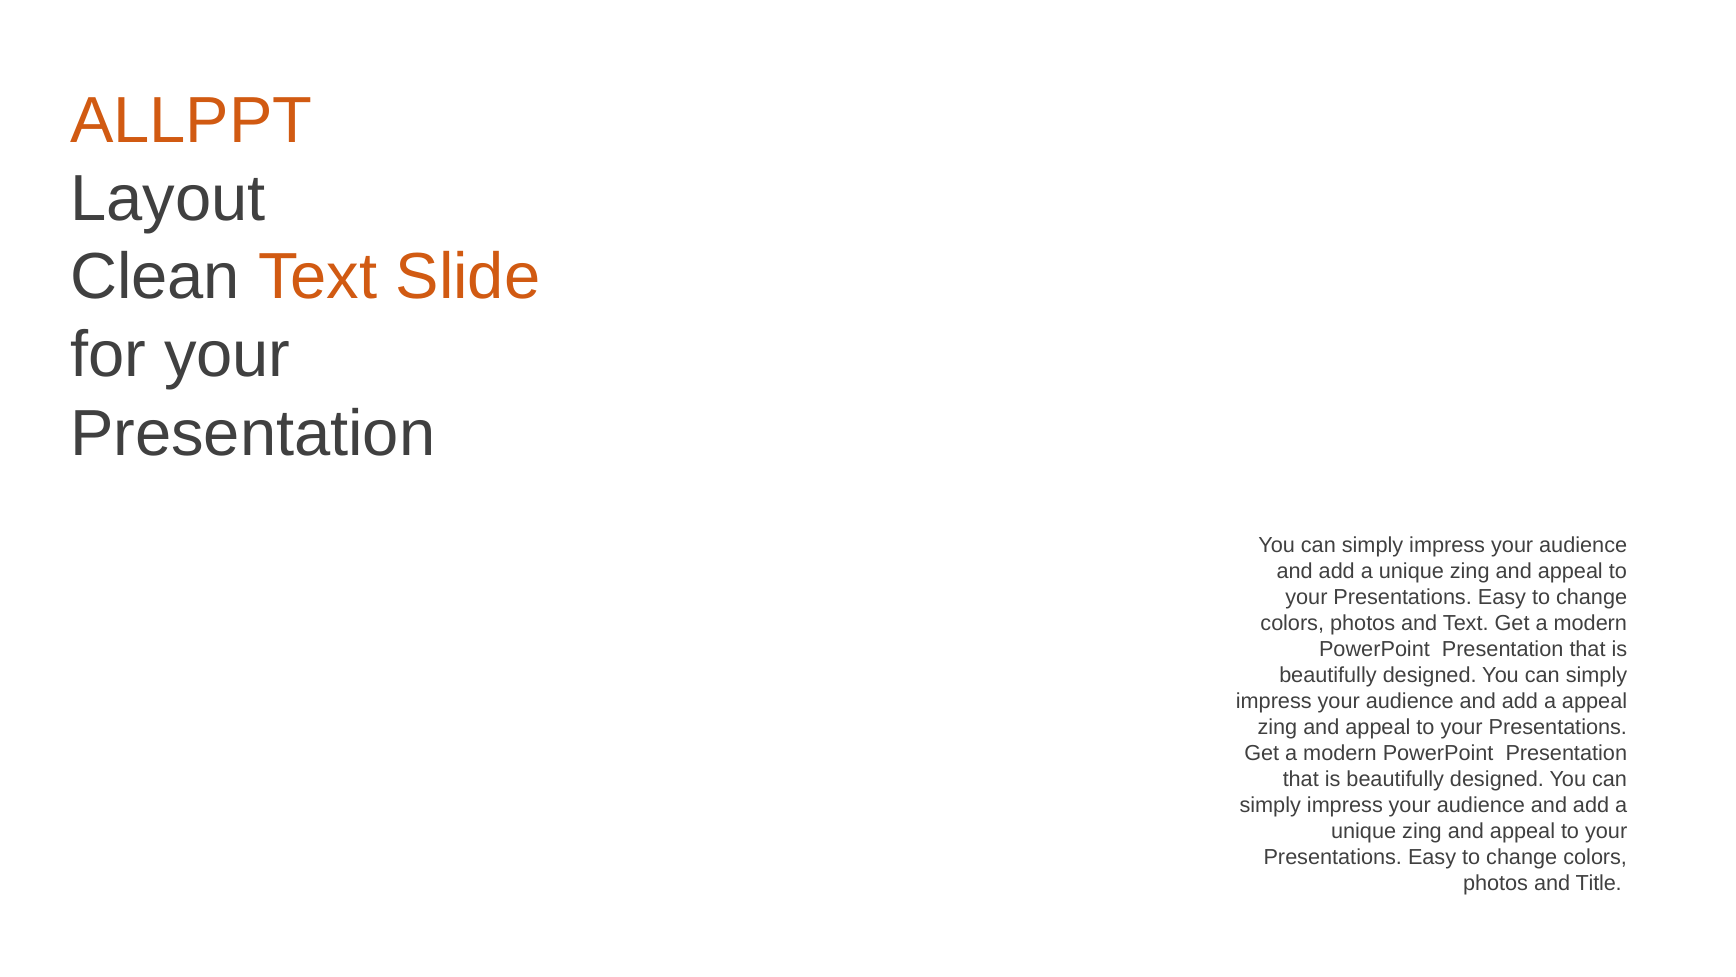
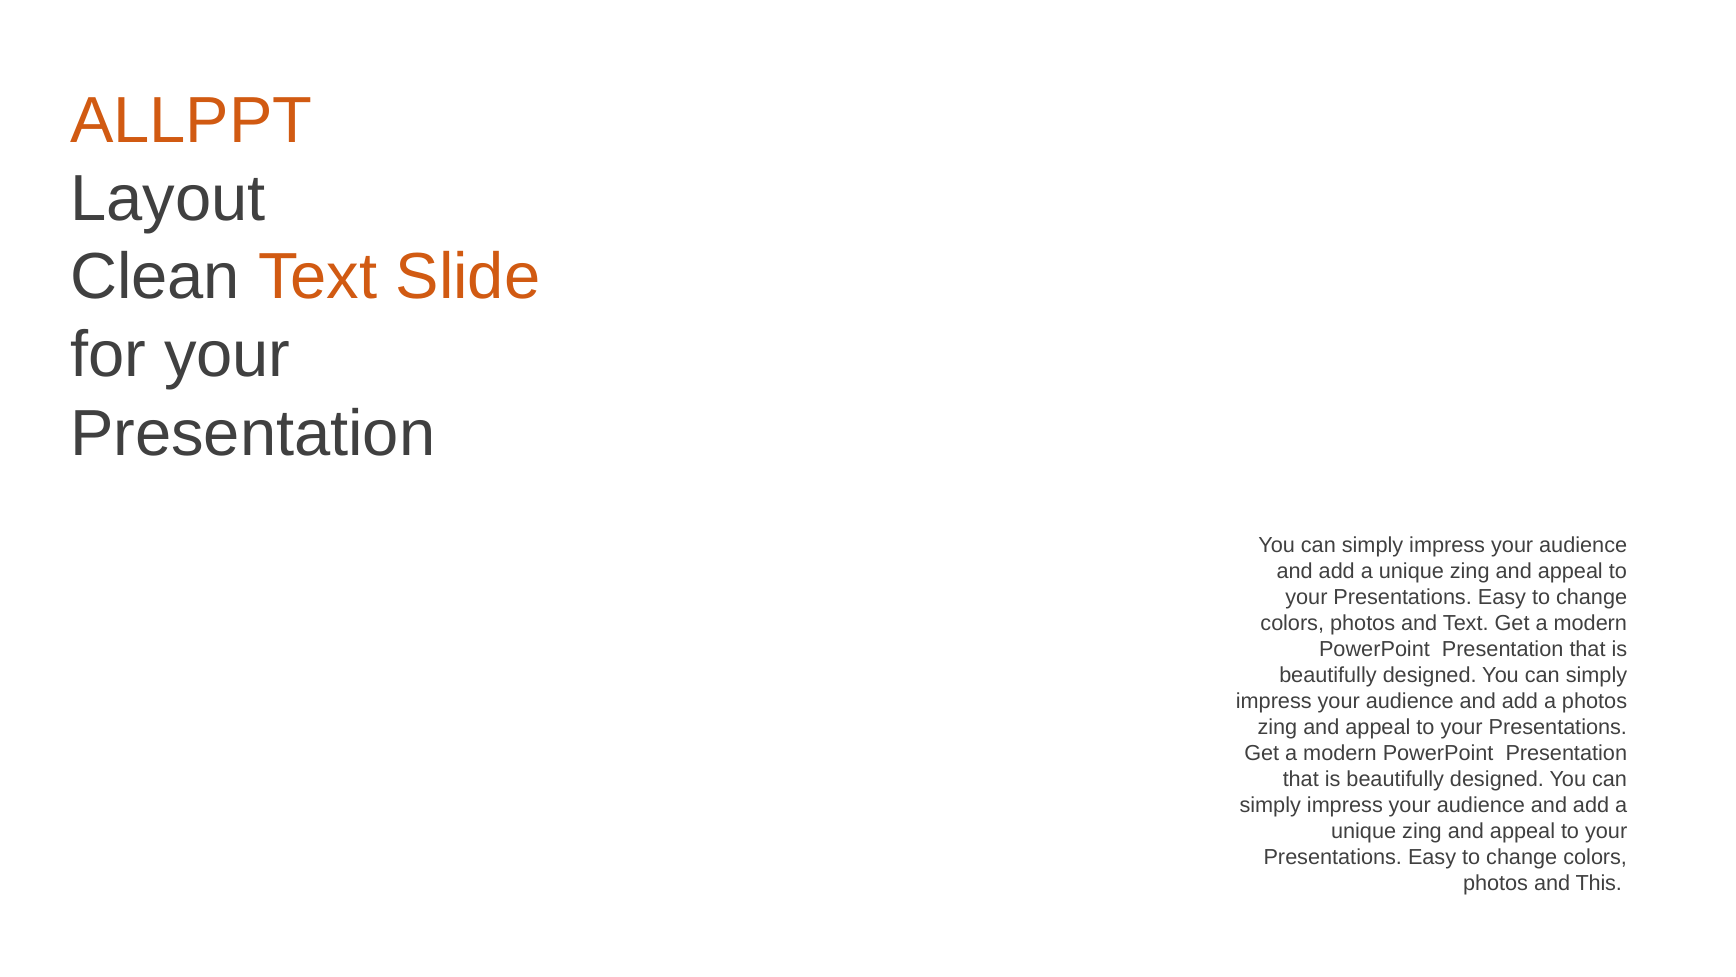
a appeal: appeal -> photos (1595, 701)
Title: Title -> This (1599, 883)
